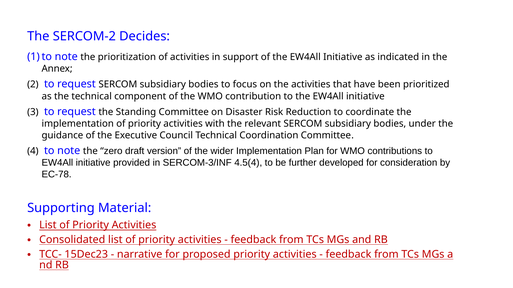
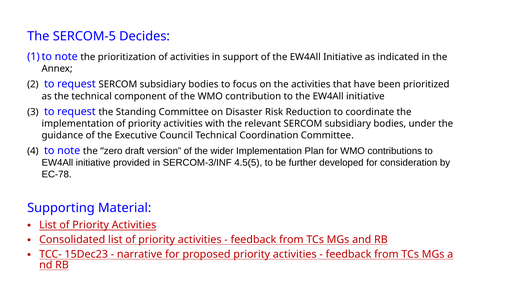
SERCOM-2: SERCOM-2 -> SERCOM-5 (84, 36)
4.5(4: 4.5(4 -> 4.5(5 (248, 163)
